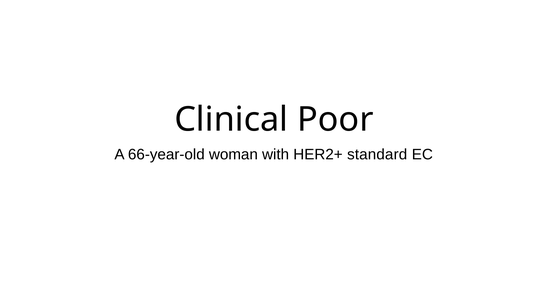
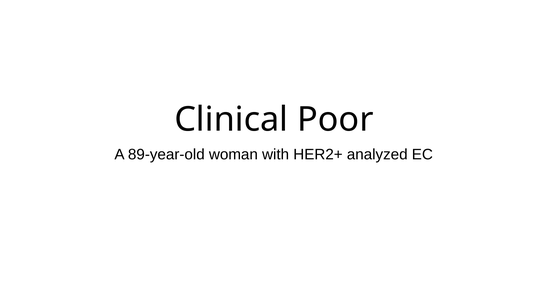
66-year-old: 66-year-old -> 89-year-old (166, 155)
standard: standard -> analyzed (377, 155)
